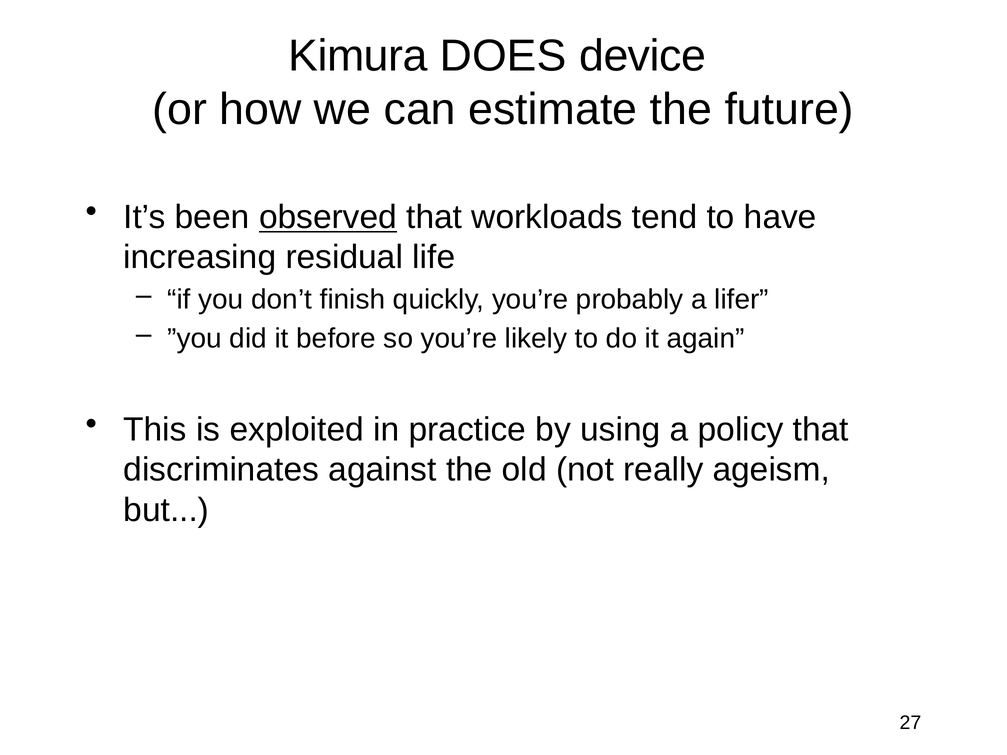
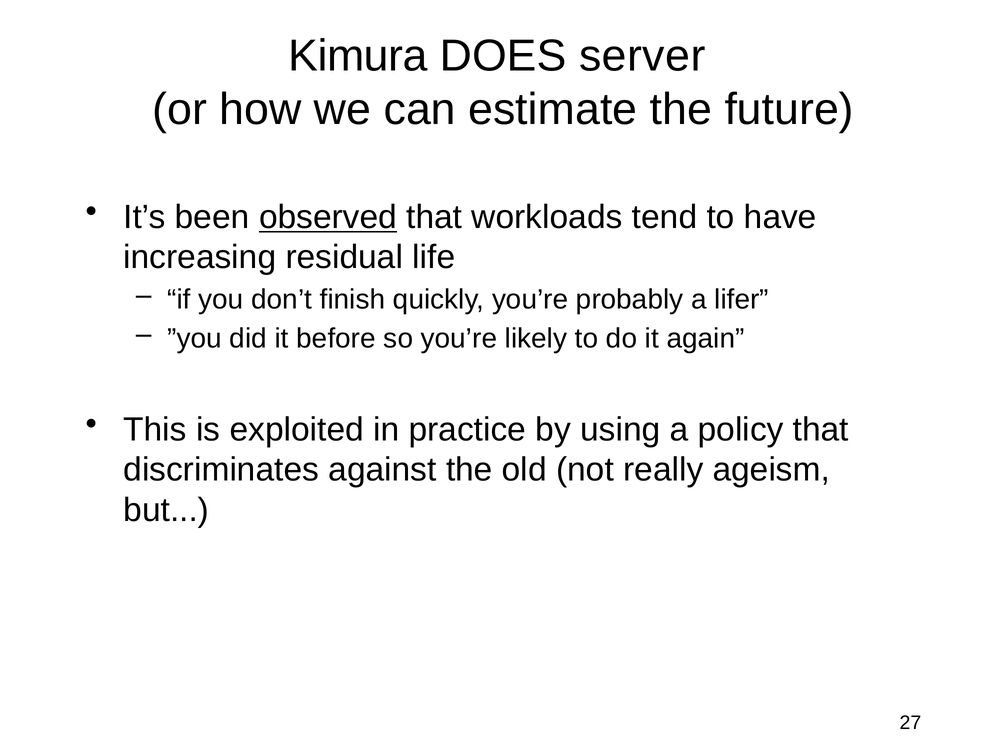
device: device -> server (642, 56)
